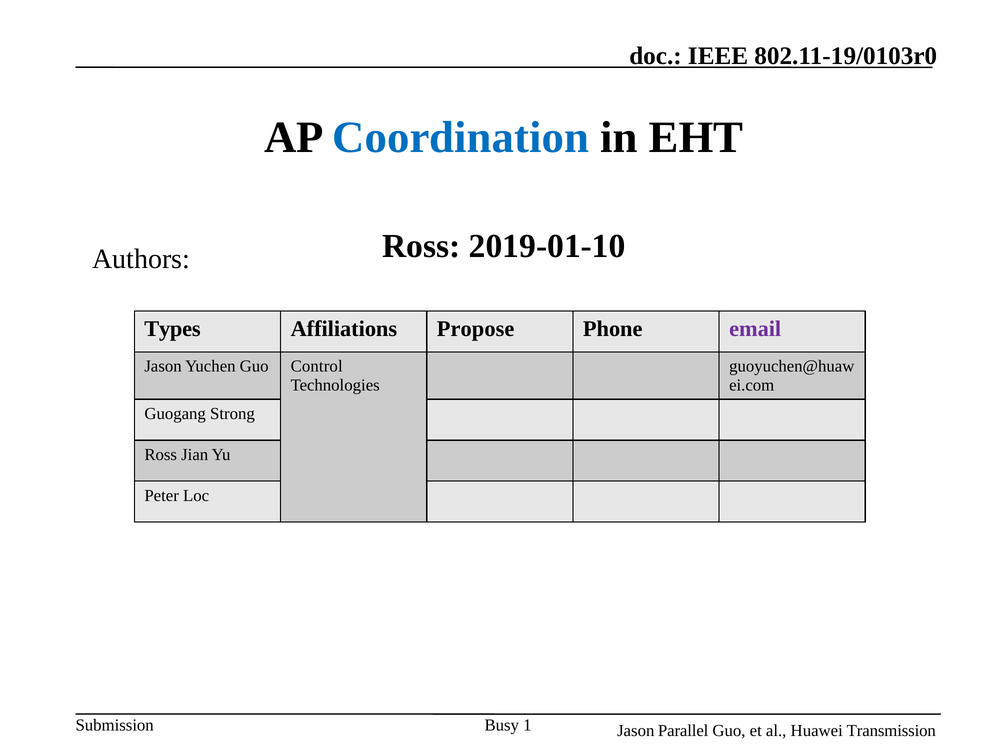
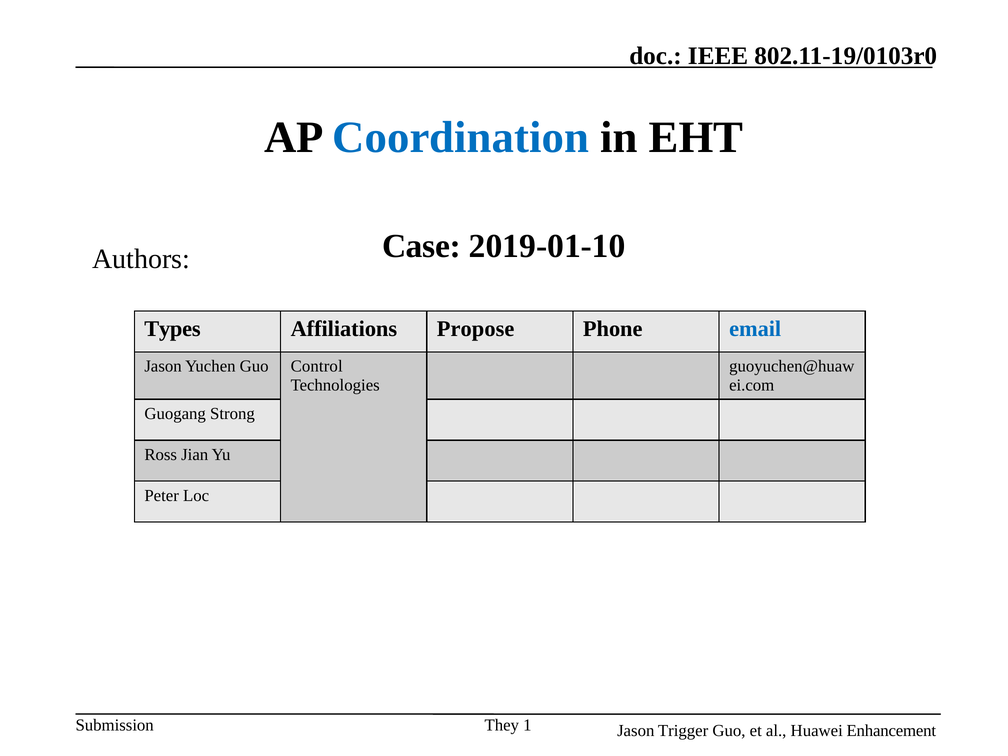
Ross: Ross -> Case (421, 246)
email colour: purple -> blue (755, 329)
Busy: Busy -> They (502, 725)
Parallel: Parallel -> Trigger (683, 730)
Transmission: Transmission -> Enhancement (891, 730)
